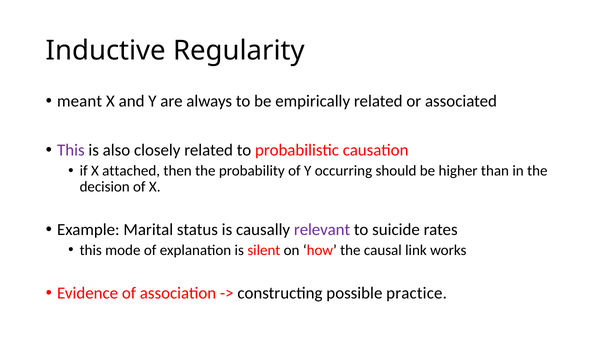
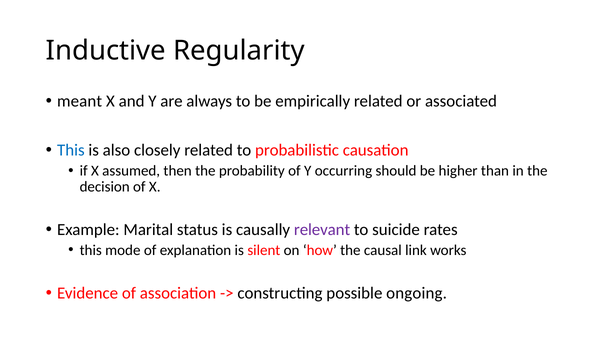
This colour: purple -> blue (71, 150)
attached: attached -> assumed (131, 171)
practice: practice -> ongoing (417, 293)
